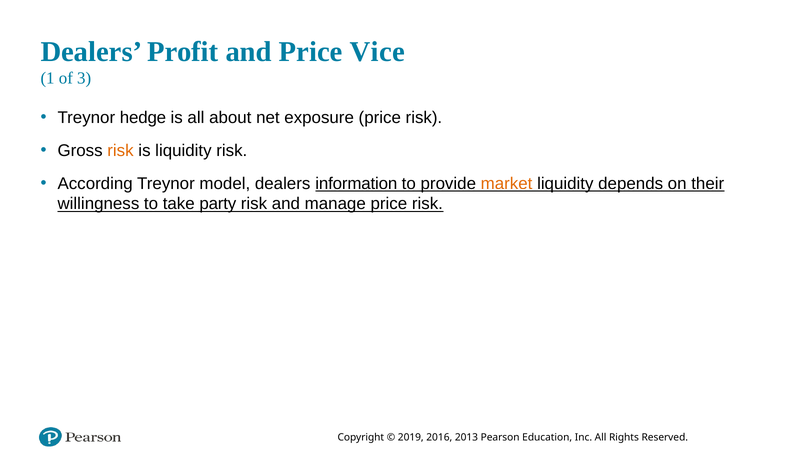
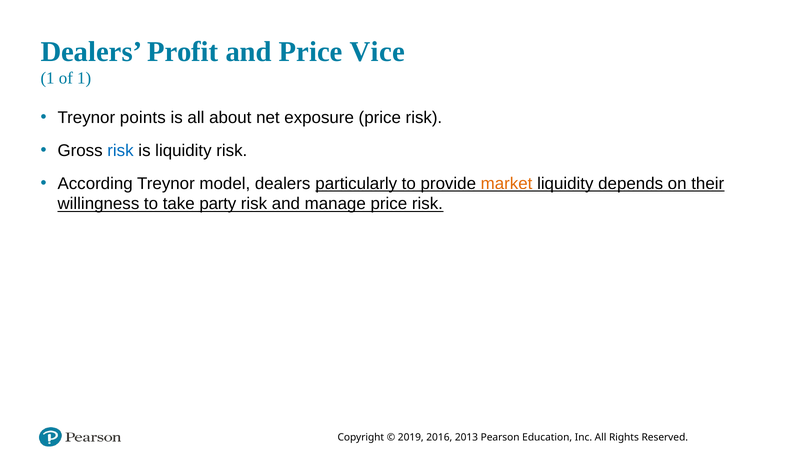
of 3: 3 -> 1 (84, 78)
hedge: hedge -> points (143, 118)
risk colour: orange -> blue (121, 151)
information: information -> particularly (356, 184)
